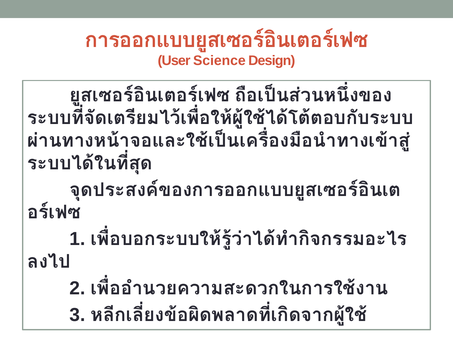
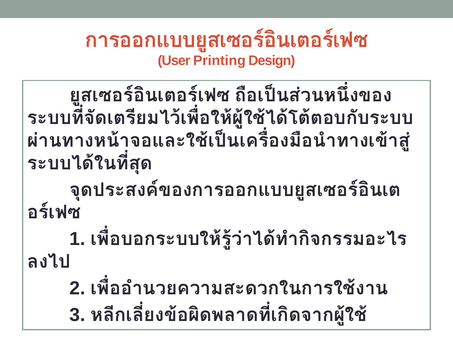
Science: Science -> Printing (219, 61)
